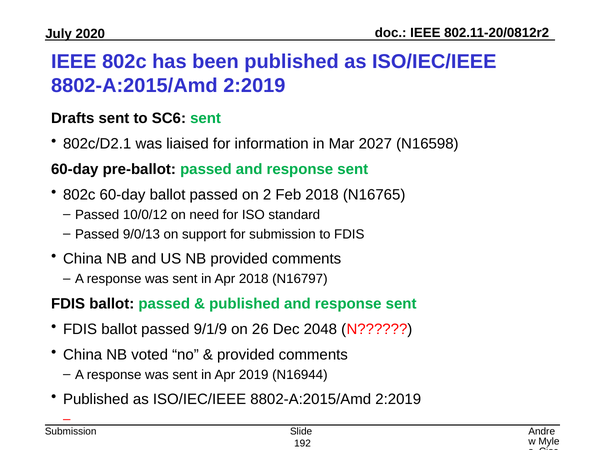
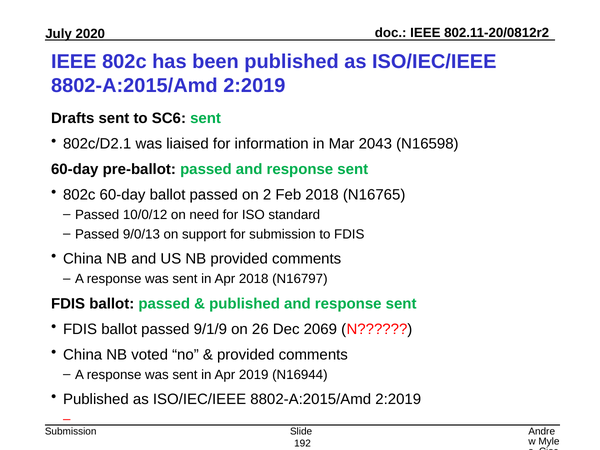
2027: 2027 -> 2043 (375, 144)
2048: 2048 -> 2069 (320, 329)
